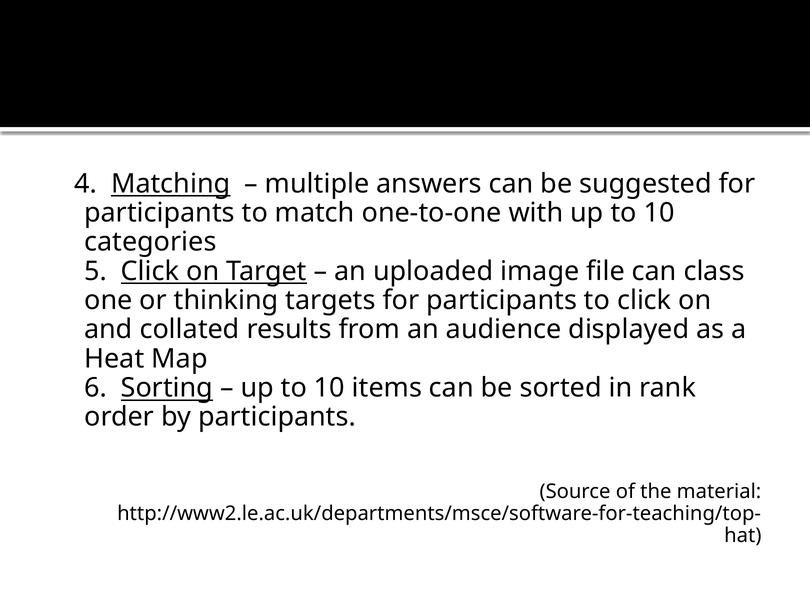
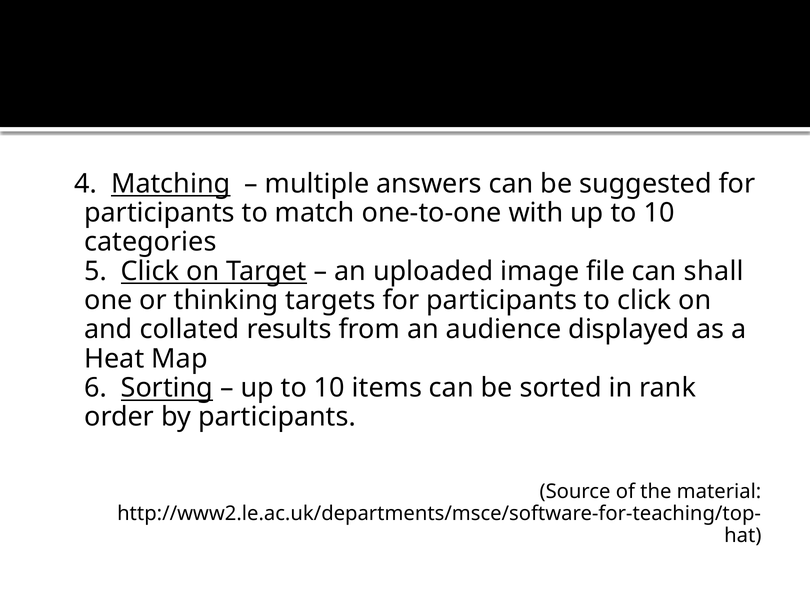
class: class -> shall (714, 271)
